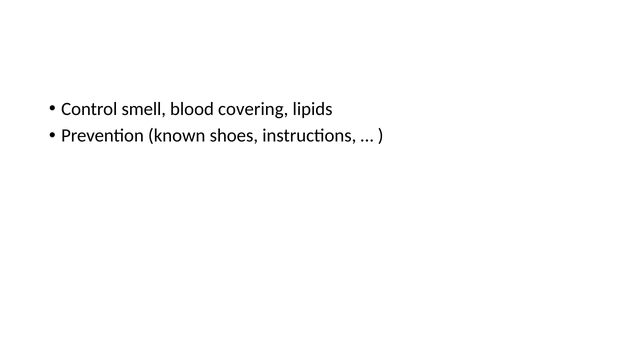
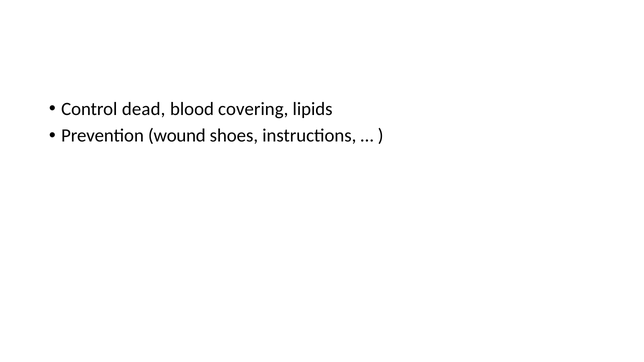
smell: smell -> dead (144, 109)
known: known -> wound (177, 136)
